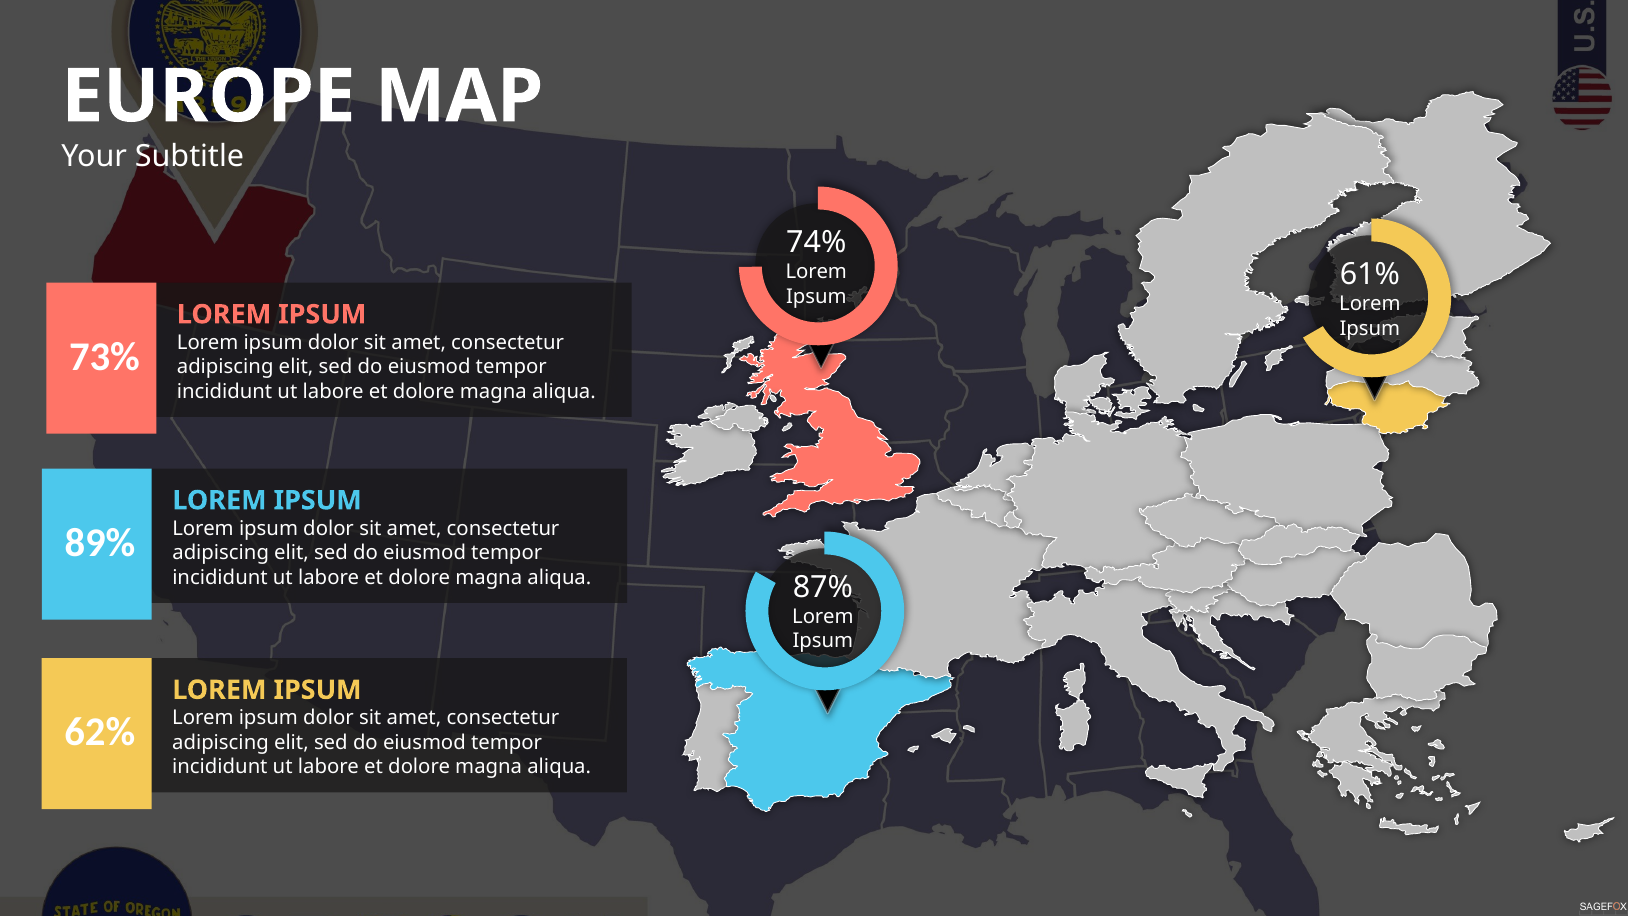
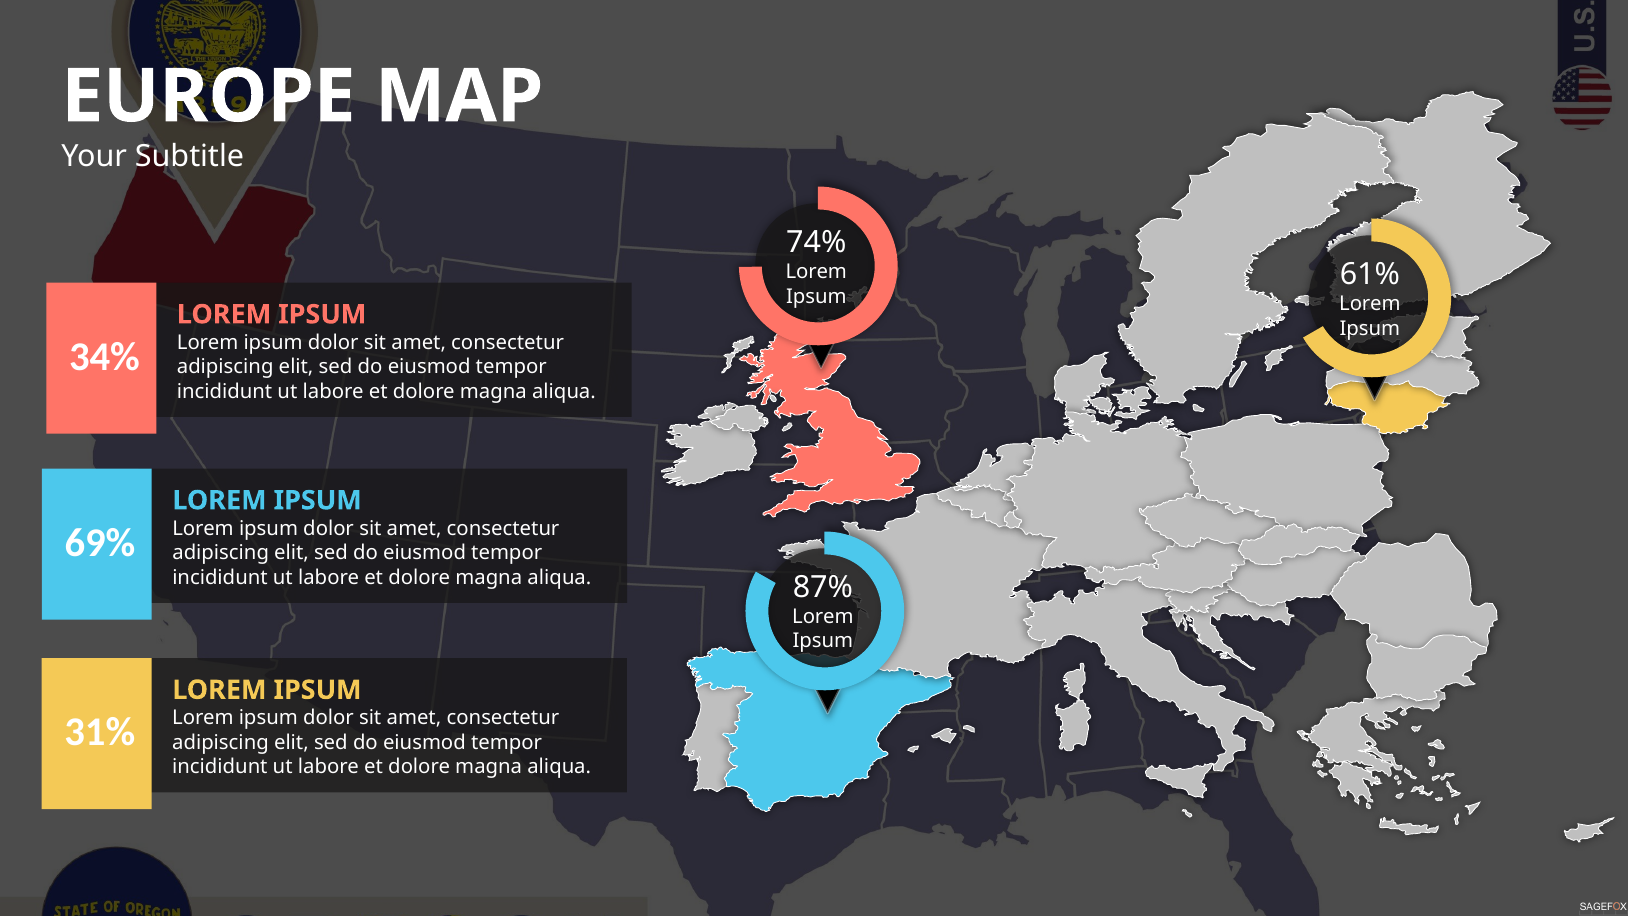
73%: 73% -> 34% (104, 357)
89%: 89% -> 69% (100, 543)
62%: 62% -> 31% (100, 732)
